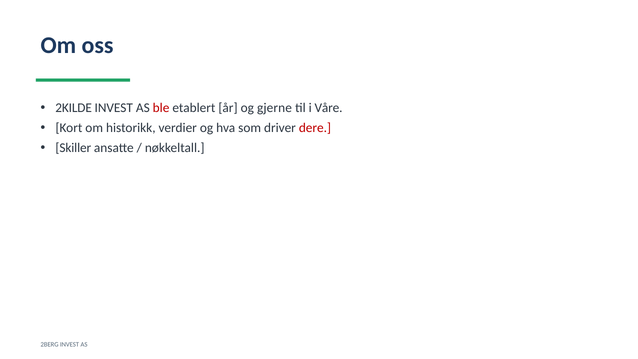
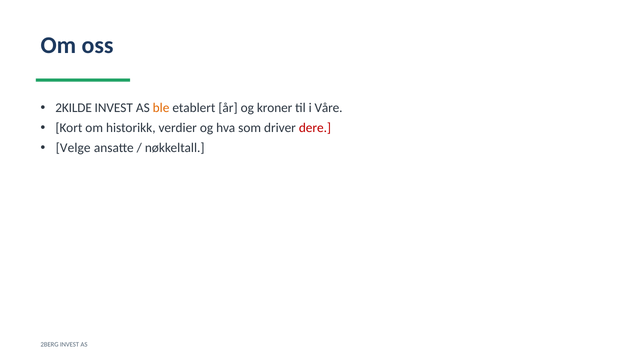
ble colour: red -> orange (161, 108)
gjerne: gjerne -> kroner (275, 108)
Skiller: Skiller -> Velge (73, 148)
